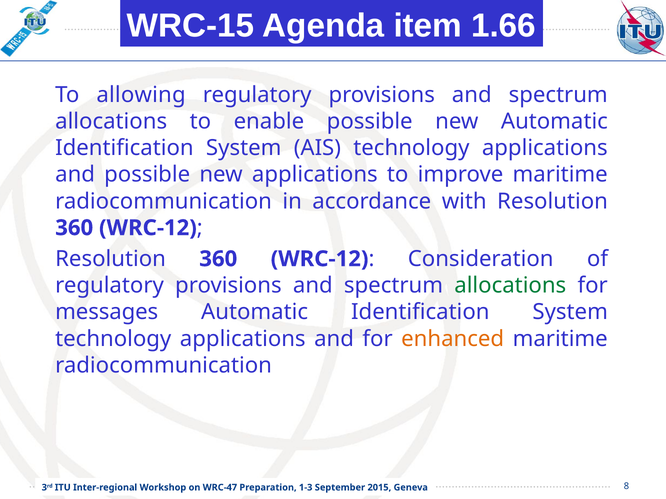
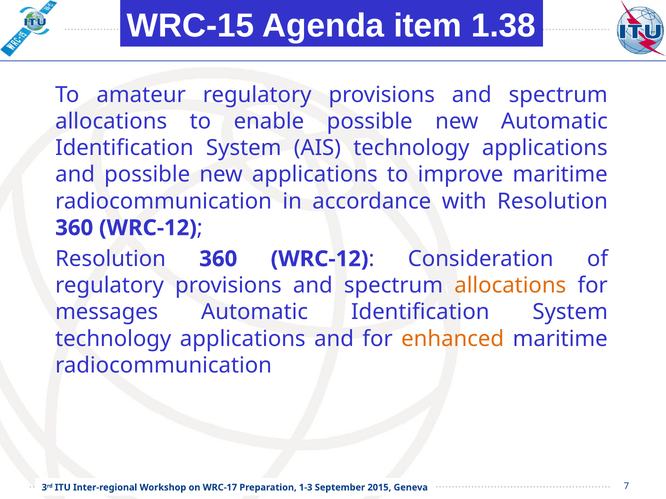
1.66: 1.66 -> 1.38 (504, 26)
allowing: allowing -> amateur (141, 95)
allocations colour: green -> orange (510, 286)
WRC-47: WRC-47 -> WRC-17 (220, 488)
8: 8 -> 7 (626, 486)
